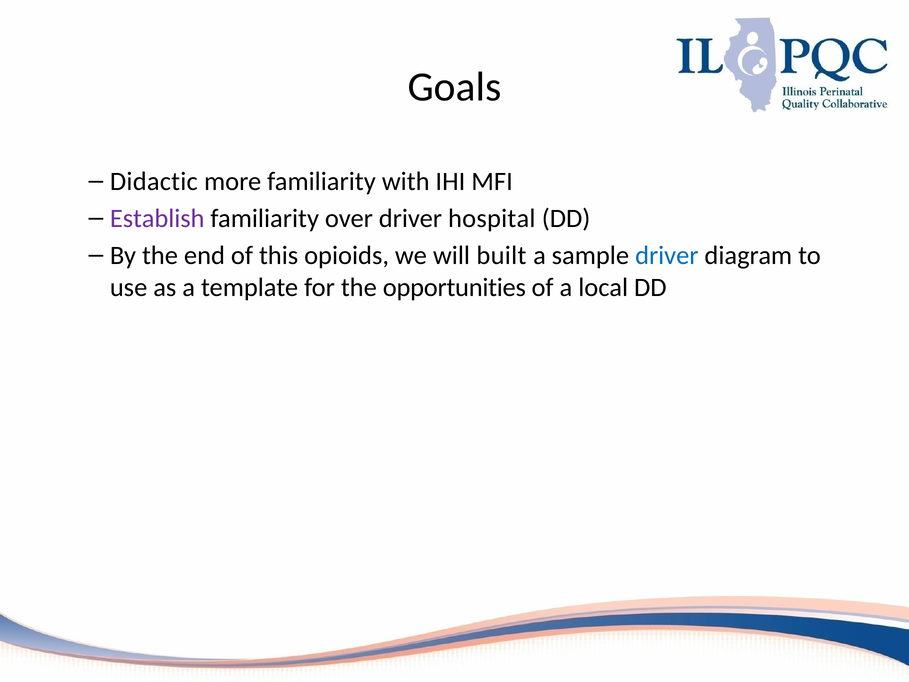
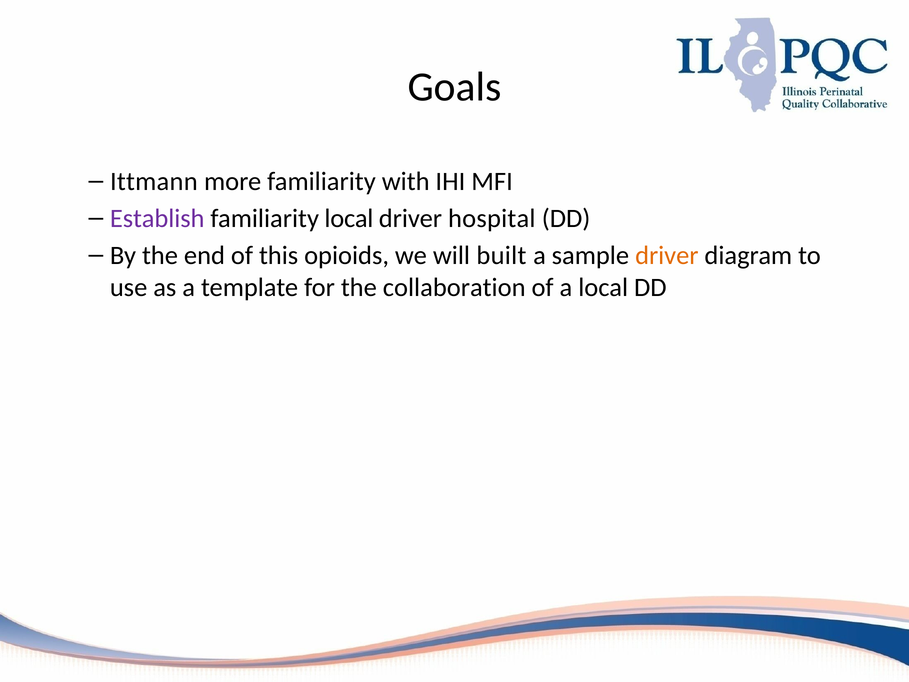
Didactic: Didactic -> Ittmann (154, 181)
familiarity over: over -> local (349, 218)
driver colour: blue -> orange (667, 256)
opportunities: opportunities -> collaboration (454, 287)
